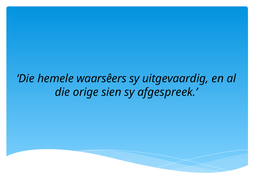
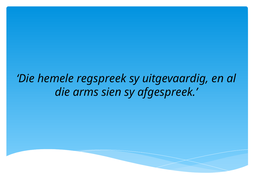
waarsêers: waarsêers -> regspreek (101, 78)
orige: orige -> arms (86, 92)
